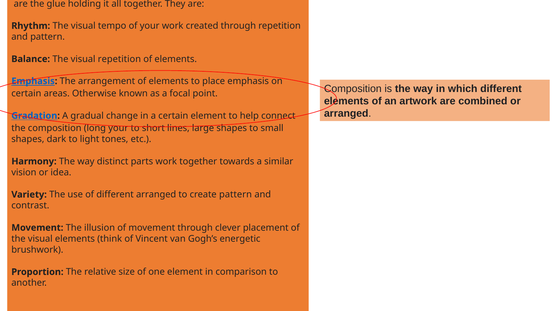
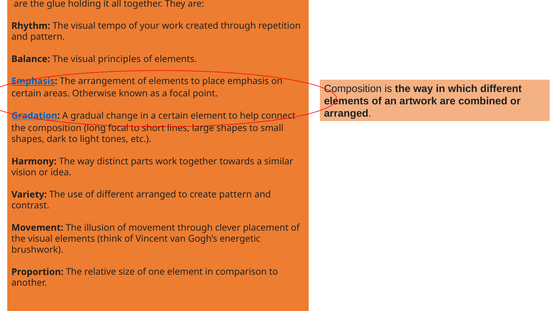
visual repetition: repetition -> principles (119, 59)
long your: your -> focal (118, 128)
